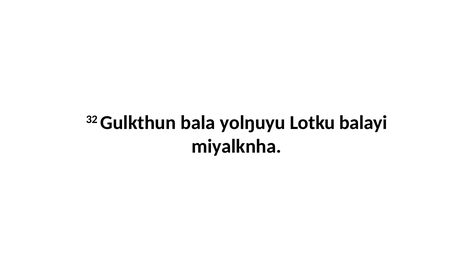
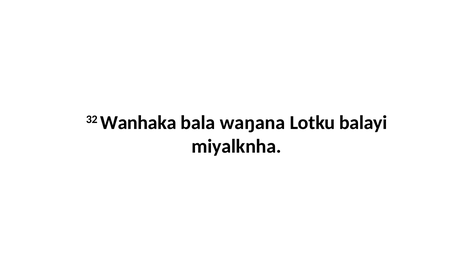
Gulkthun: Gulkthun -> Wanhaka (138, 123)
yolŋuyu: yolŋuyu -> waŋana (253, 123)
